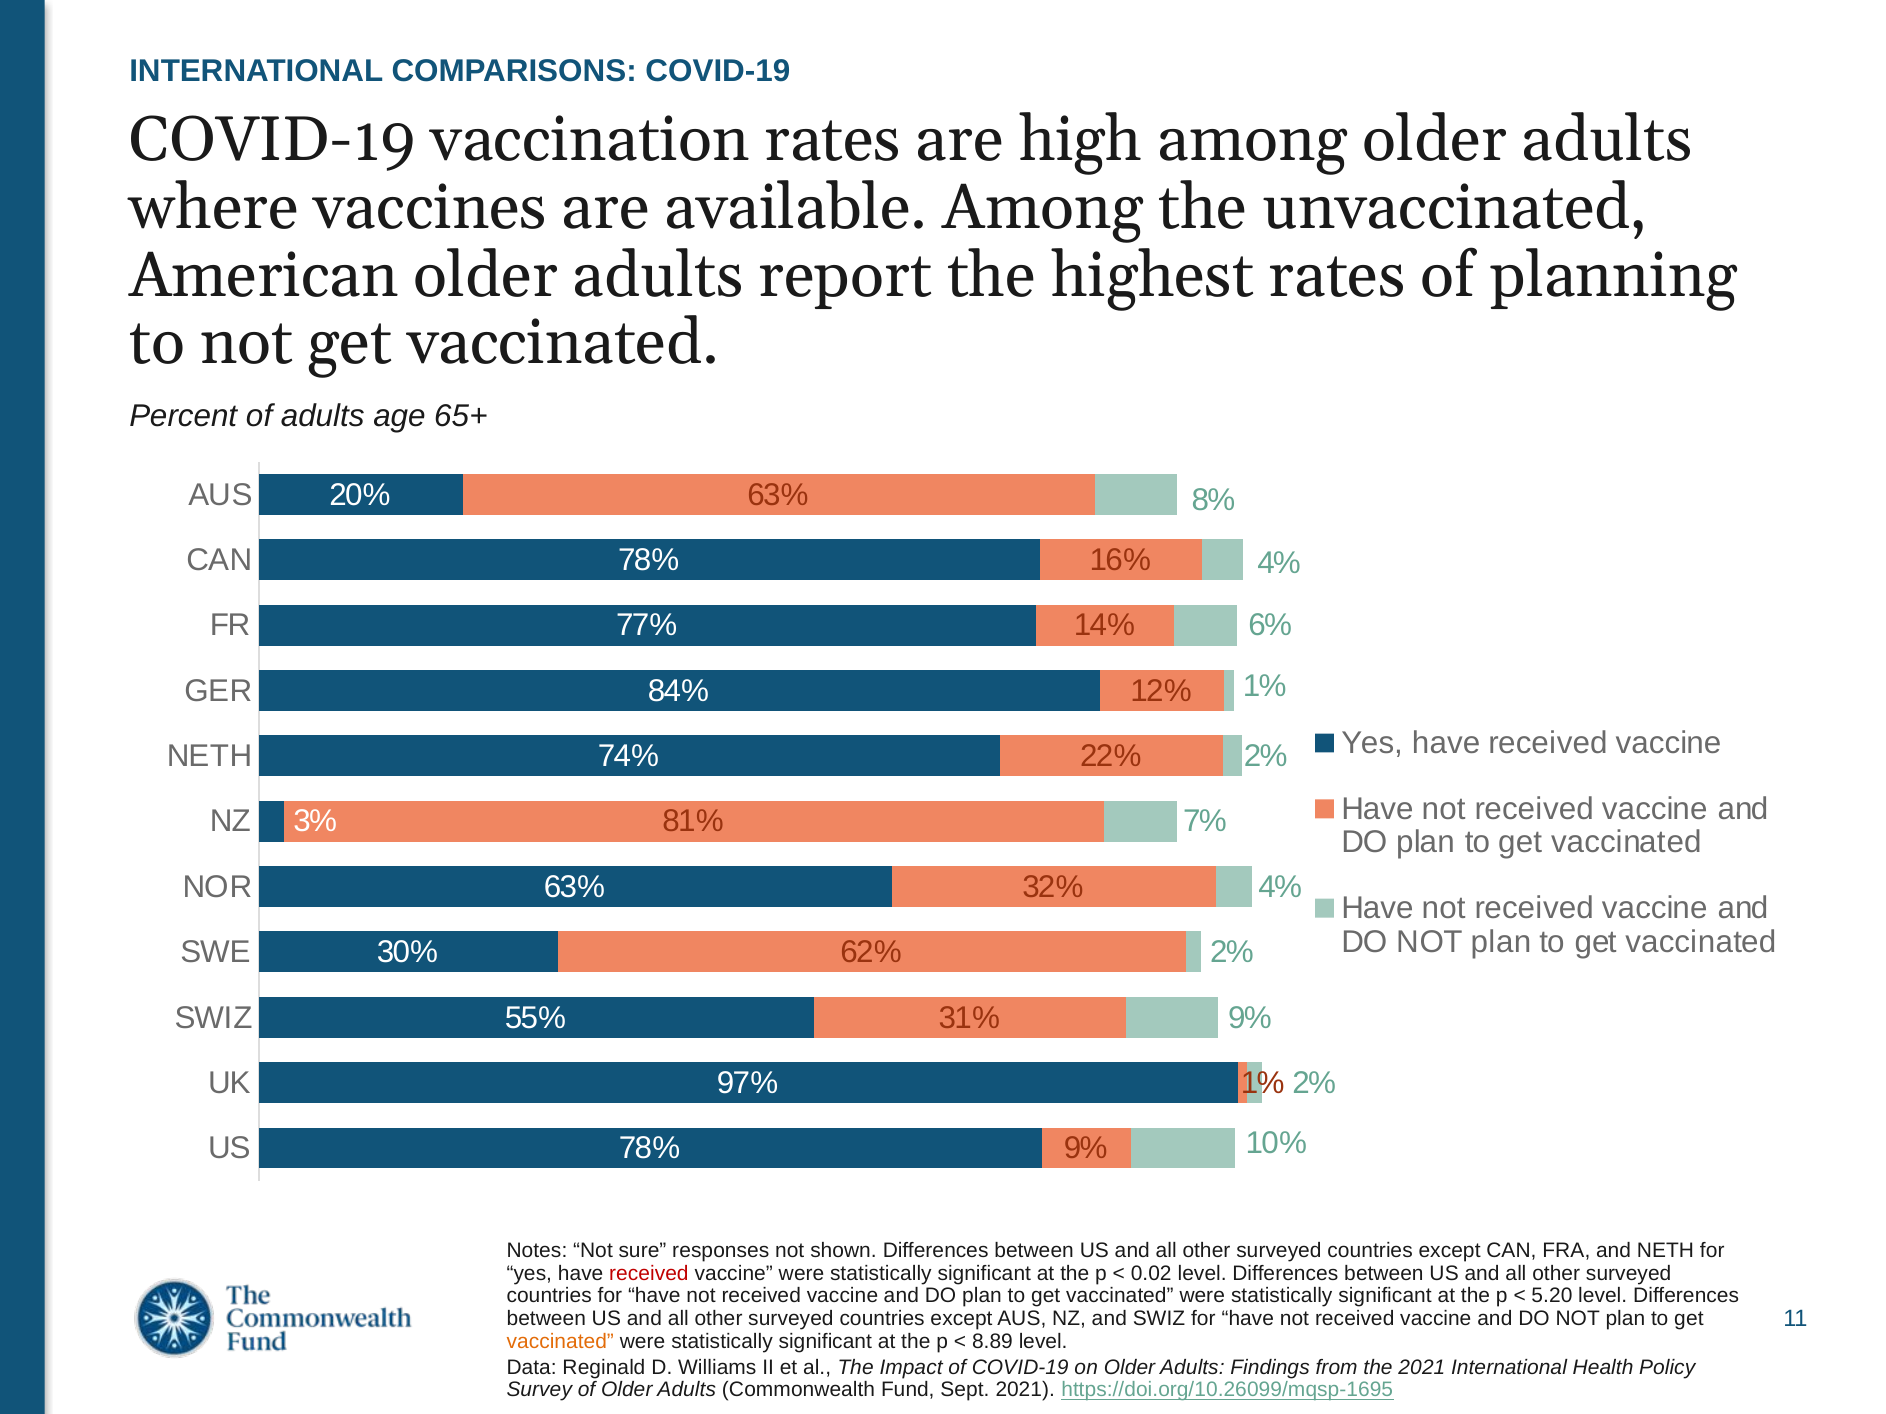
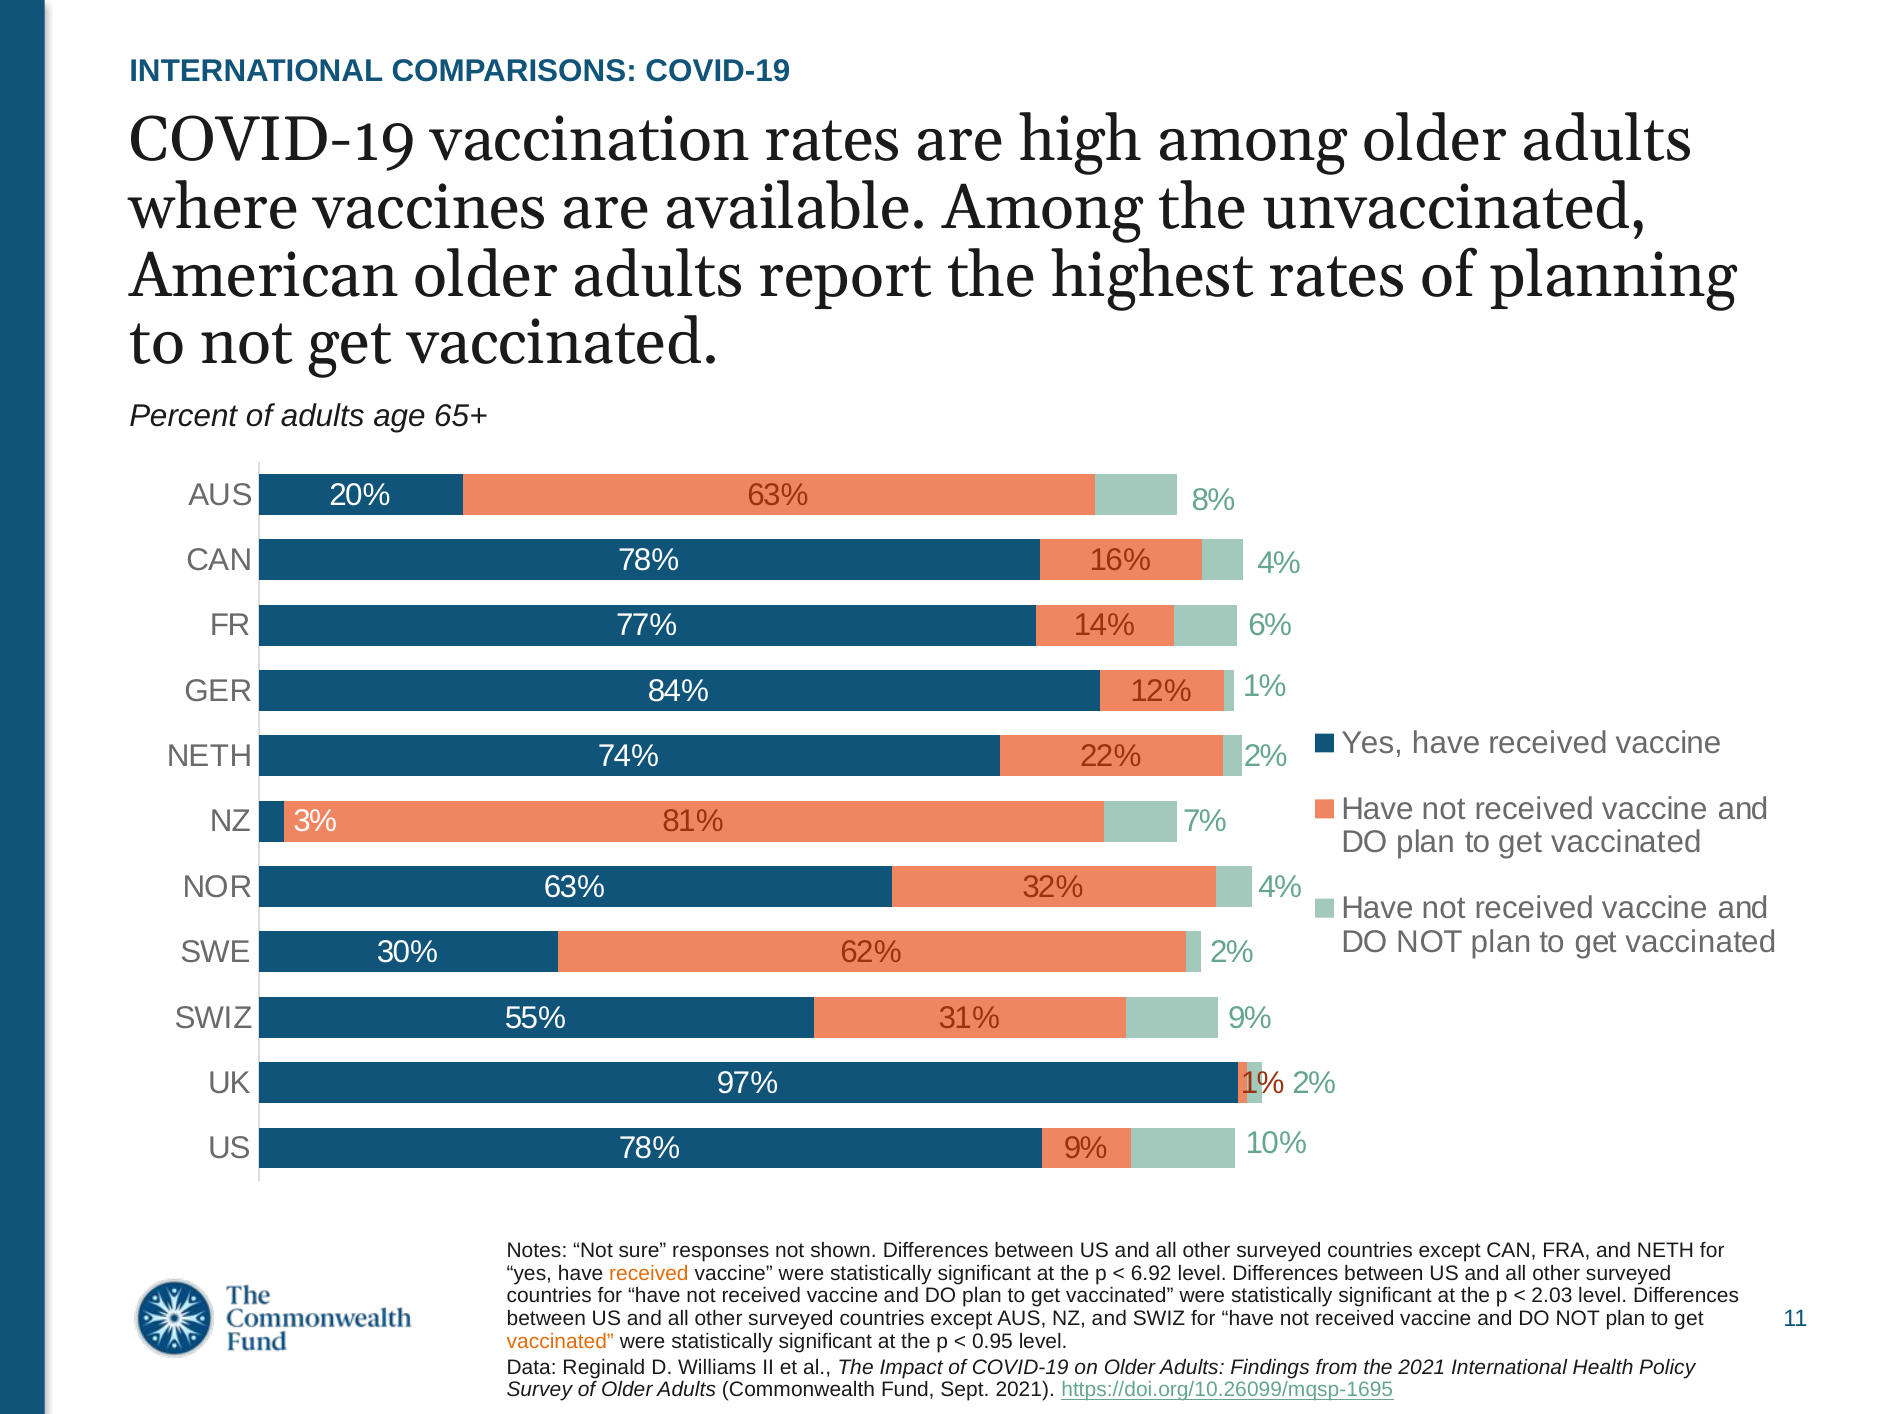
received colour: red -> orange (649, 1274)
0.02: 0.02 -> 6.92 (1151, 1274)
5.20: 5.20 -> 2.03 (1552, 1296)
8.89: 8.89 -> 0.95 (992, 1342)
